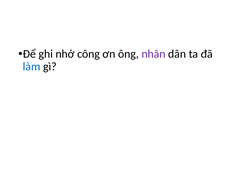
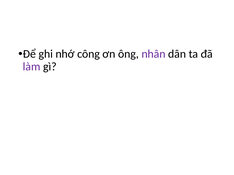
làm colour: blue -> purple (32, 67)
